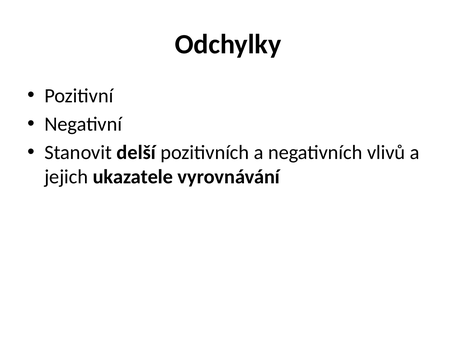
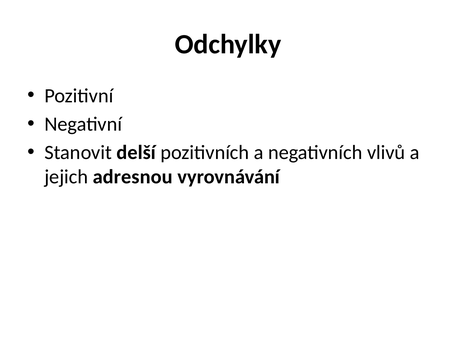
ukazatele: ukazatele -> adresnou (133, 177)
